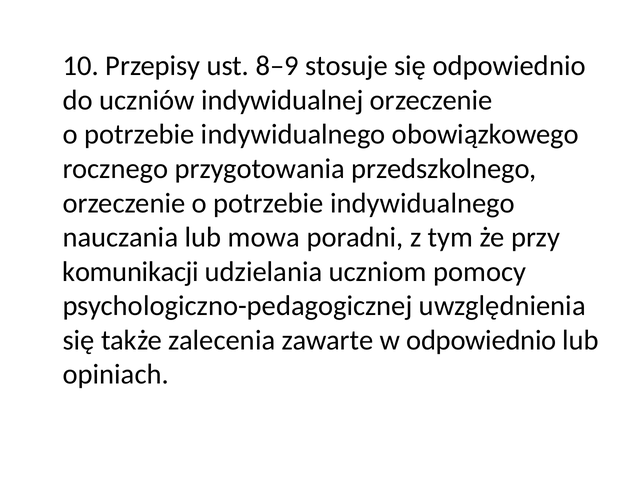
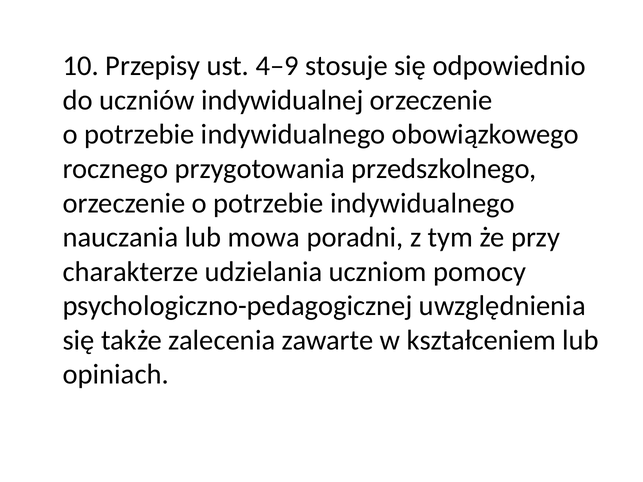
8–9: 8–9 -> 4–9 (277, 66)
komunikacji: komunikacji -> charakterze (131, 272)
w odpowiednio: odpowiednio -> kształceniem (481, 340)
